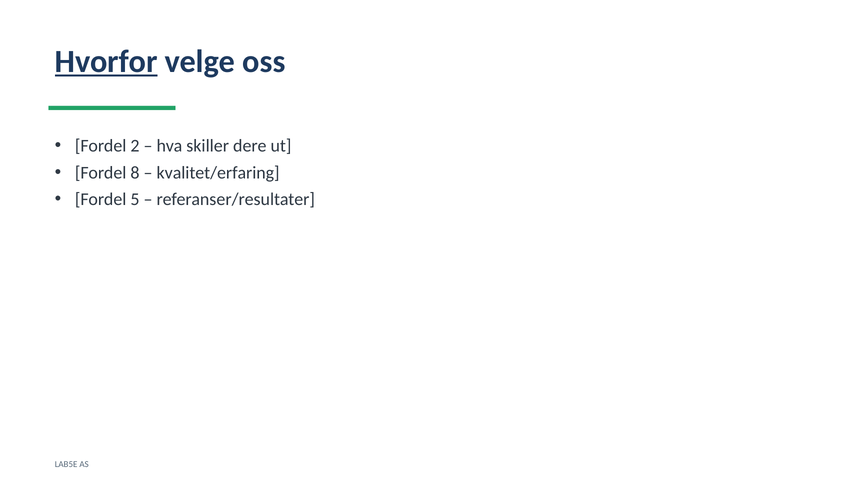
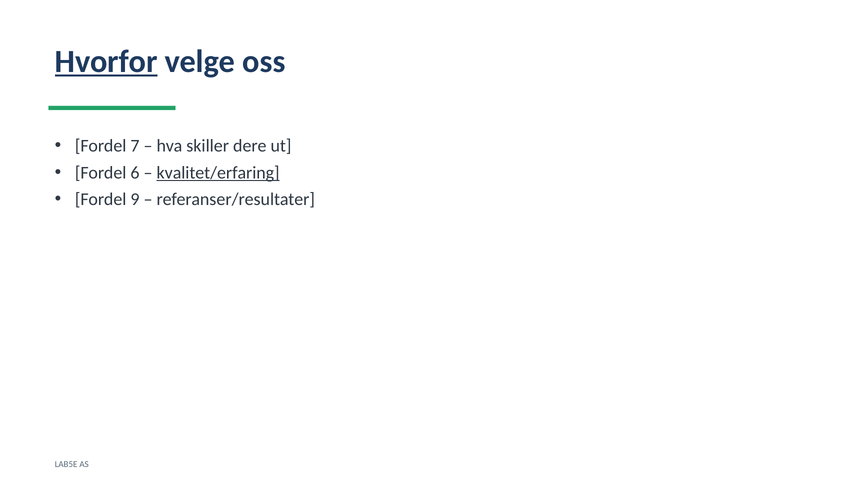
2: 2 -> 7 (135, 146)
8: 8 -> 6 (135, 173)
kvalitet/erfaring underline: none -> present (218, 173)
5: 5 -> 9 (135, 200)
